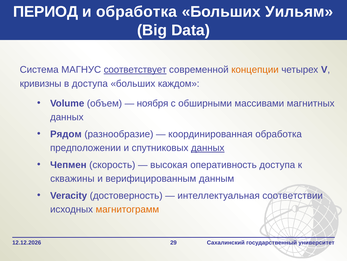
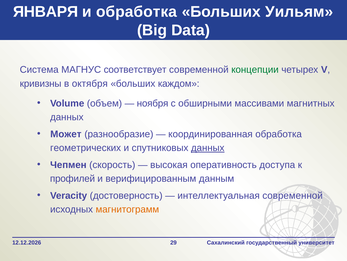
ПЕРИОД: ПЕРИОД -> ЯНВАРЯ (46, 12)
соответствует underline: present -> none (135, 69)
концепции colour: orange -> green (255, 69)
в доступа: доступа -> октября (90, 83)
Рядом: Рядом -> Может (66, 134)
предположении: предположении -> геометрических (86, 148)
скважины: скважины -> профилей (72, 178)
интеллектуальная соответствии: соответствии -> современной (293, 195)
